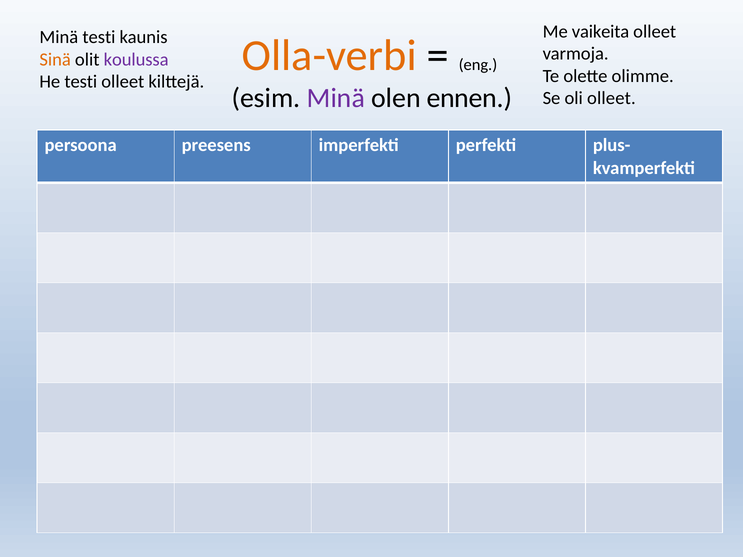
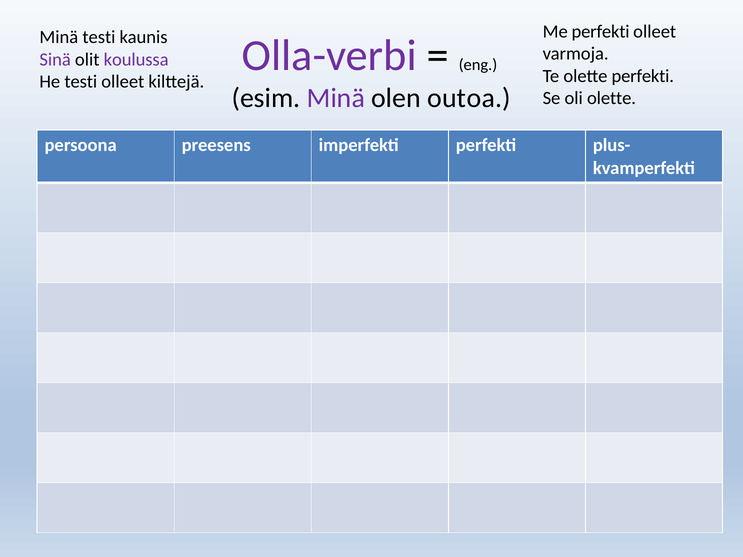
Me vaikeita: vaikeita -> perfekti (601, 31)
Olla-verbi colour: orange -> purple (329, 56)
Sinä colour: orange -> purple (55, 60)
olette olimme: olimme -> perfekti (643, 76)
ennen: ennen -> outoa (469, 98)
oli olleet: olleet -> olette (612, 98)
